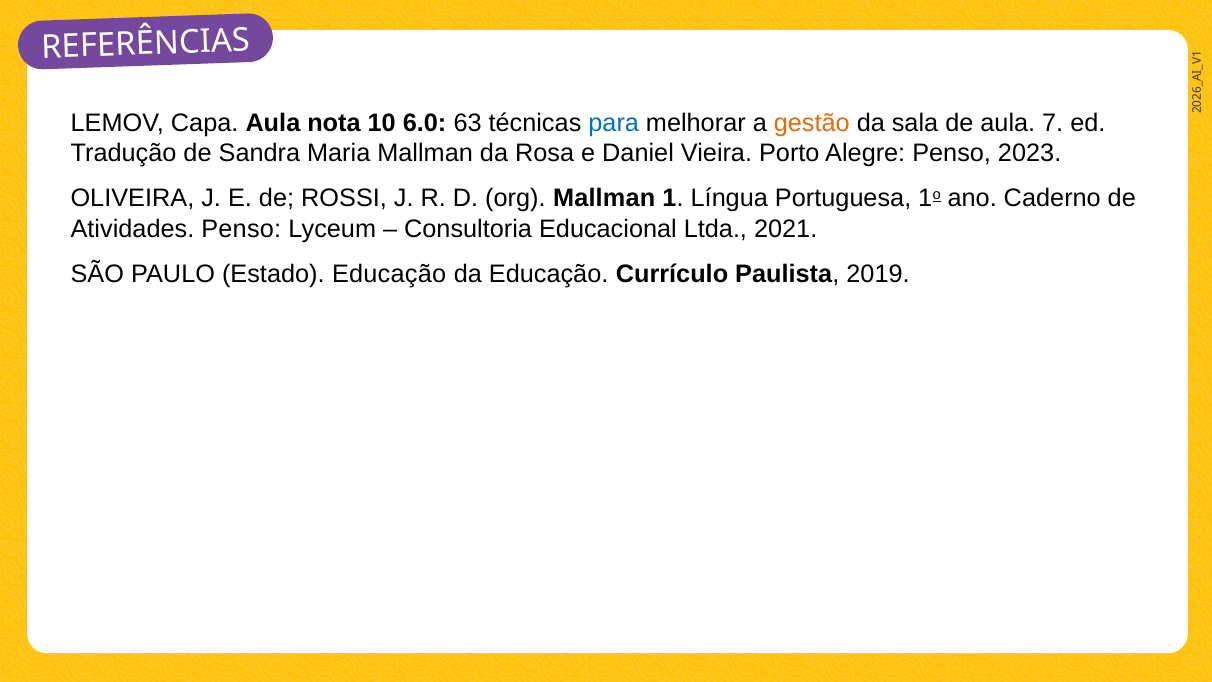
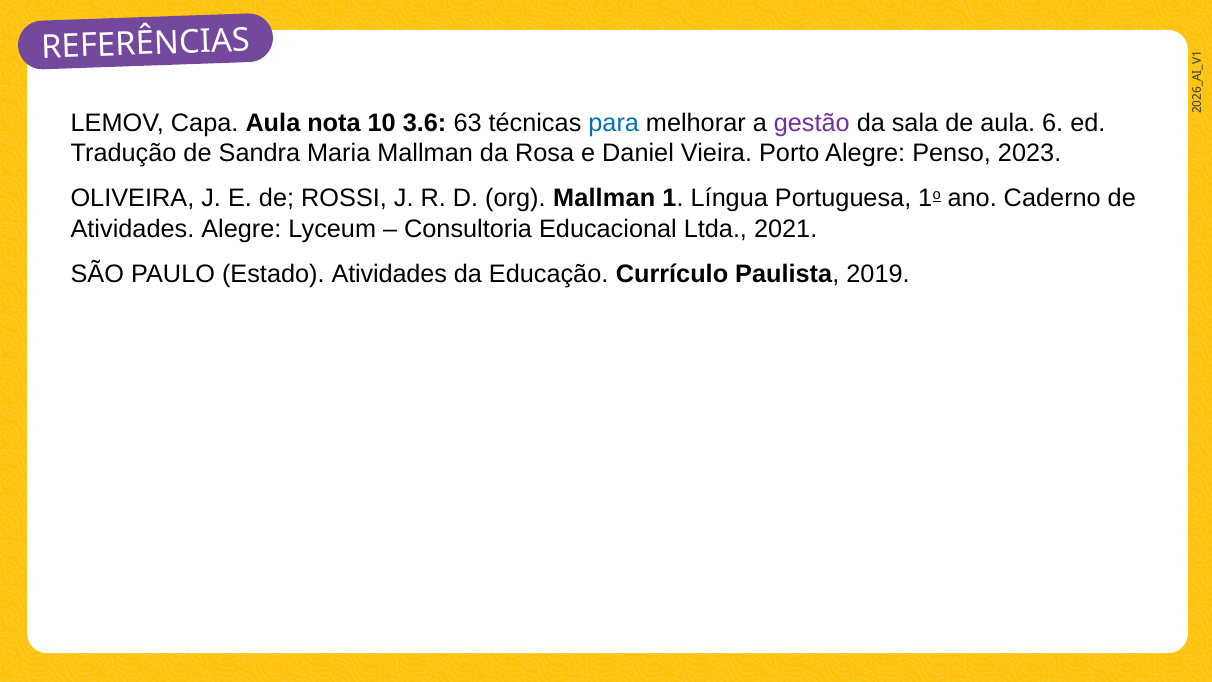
6.0: 6.0 -> 3.6 (425, 123)
gestão colour: orange -> purple (812, 123)
aula 7: 7 -> 6 (1053, 123)
Atividades Penso: Penso -> Alegre (241, 229)
Estado Educação: Educação -> Atividades (389, 274)
